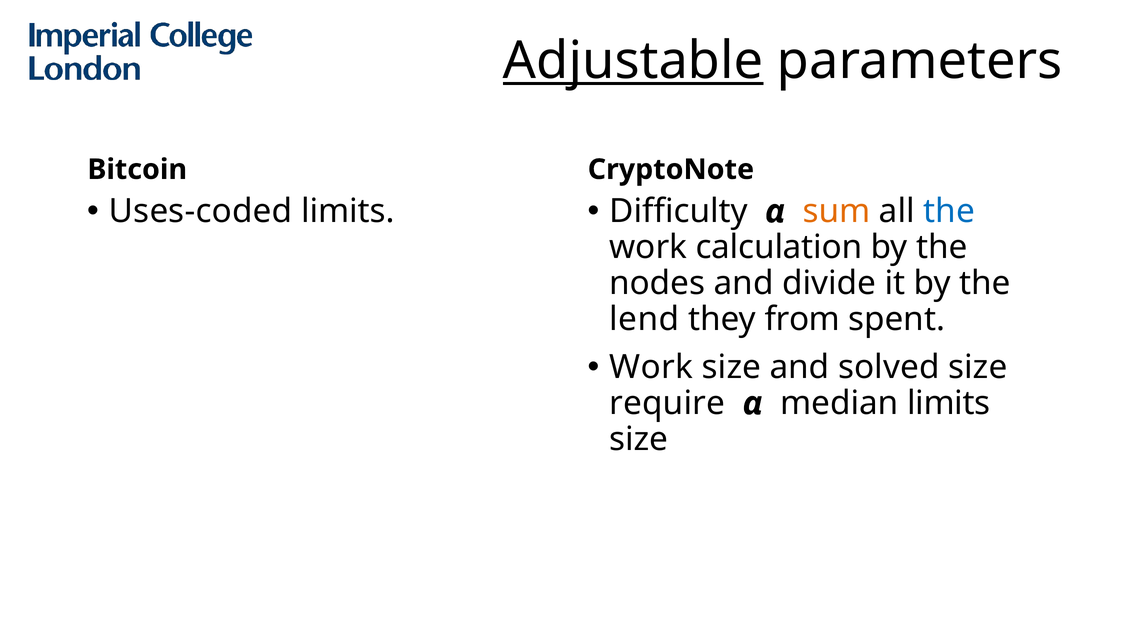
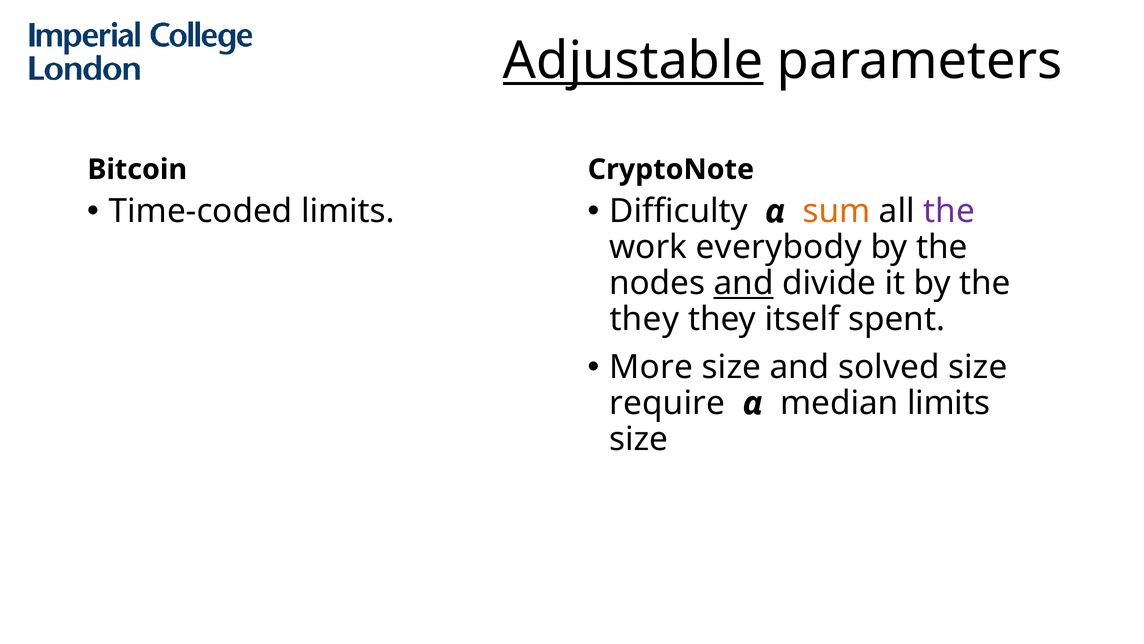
Uses-coded: Uses-coded -> Time-coded (201, 211)
the colour: blue -> purple (949, 211)
calculation: calculation -> everybody (779, 247)
and underline: none -> present (744, 283)
lend: lend -> they (644, 319)
from: from -> itself (802, 319)
Work: Work -> More (651, 367)
